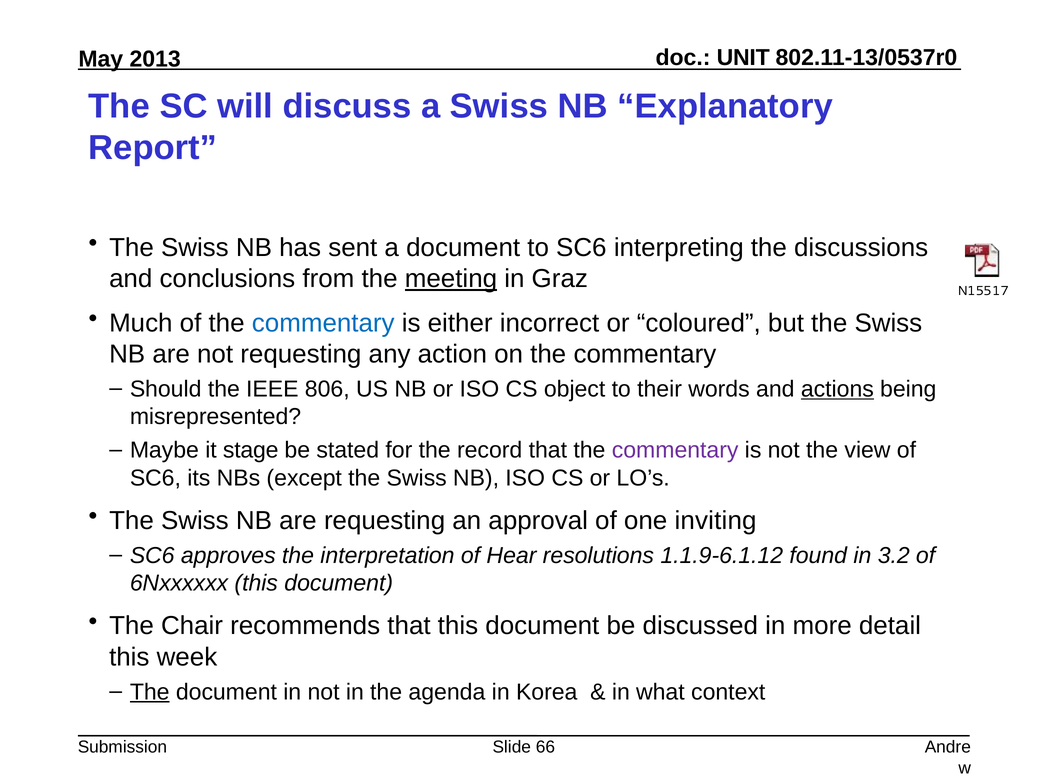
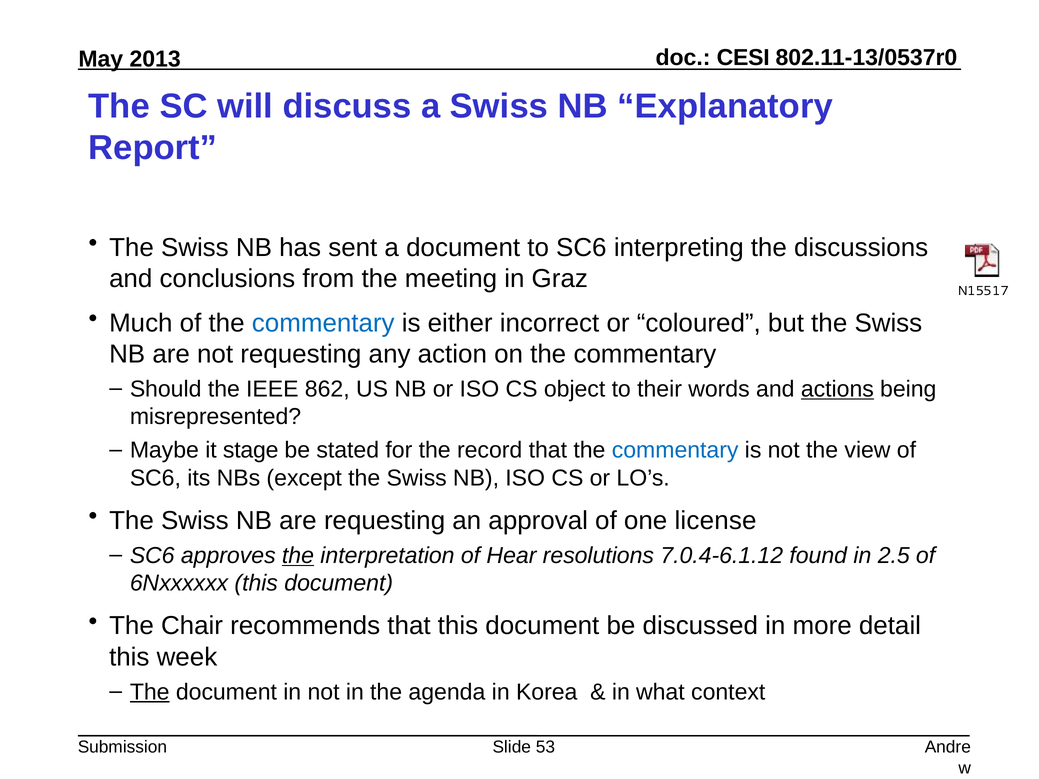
UNIT: UNIT -> CESI (743, 57)
meeting underline: present -> none (451, 279)
806: 806 -> 862 (327, 389)
commentary colour: purple -> blue (675, 450)
inviting: inviting -> license (716, 521)
the underline: none -> present (298, 556)
1.1.9-6.1.12: 1.1.9-6.1.12 -> 7.0.4-6.1.12 (722, 556)
3.2: 3.2 -> 2.5 (894, 556)
66: 66 -> 53 (545, 747)
